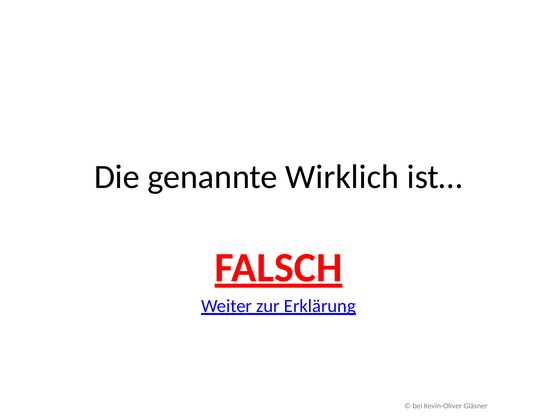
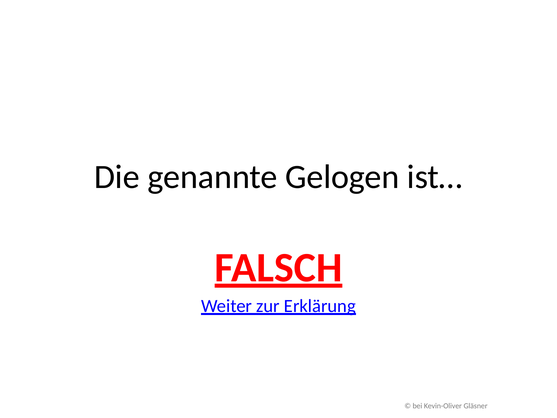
Wirklich: Wirklich -> Gelogen (342, 177)
